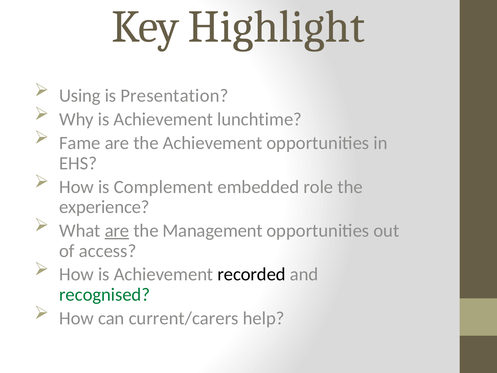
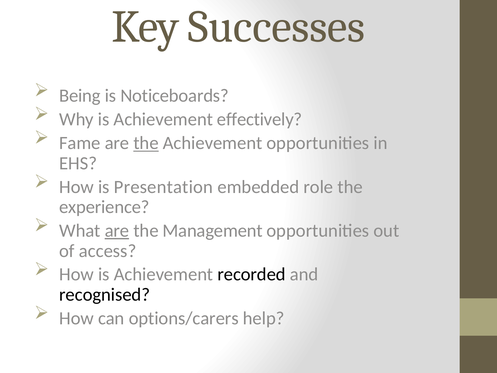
Highlight: Highlight -> Successes (277, 27)
Using: Using -> Being (80, 96)
Presentation: Presentation -> Noticeboards (175, 96)
lunchtime: lunchtime -> effectively (260, 119)
the underline: none -> present (146, 143)
Complement: Complement -> Presentation (163, 187)
recognised colour: green -> black (105, 294)
current/carers: current/carers -> options/carers (184, 318)
